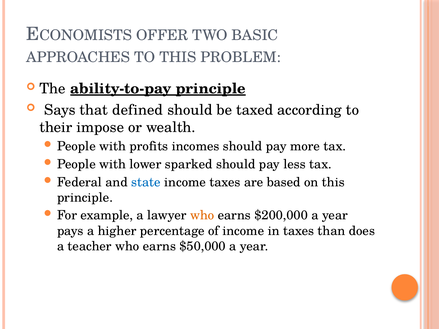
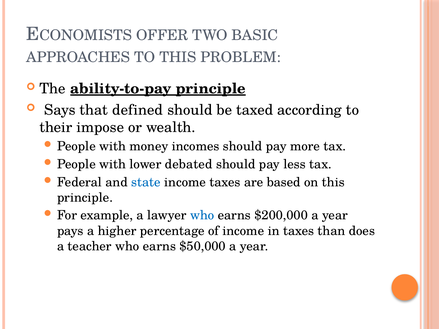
profits: profits -> money (149, 146)
sparked: sparked -> debated (189, 164)
who colour: orange -> blue (202, 216)
